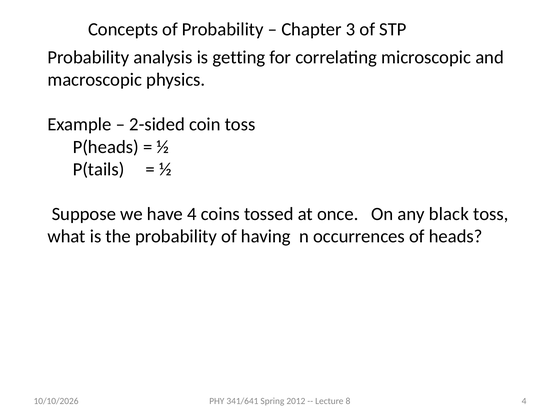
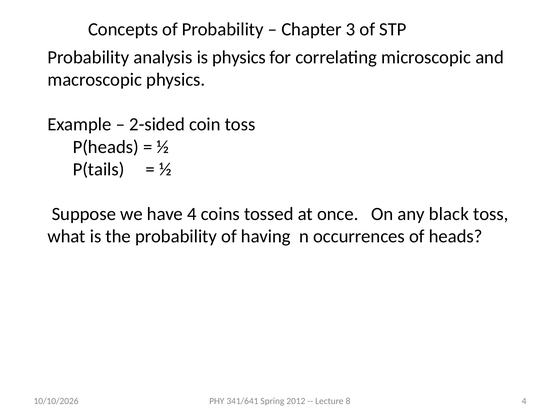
is getting: getting -> physics (239, 57)
